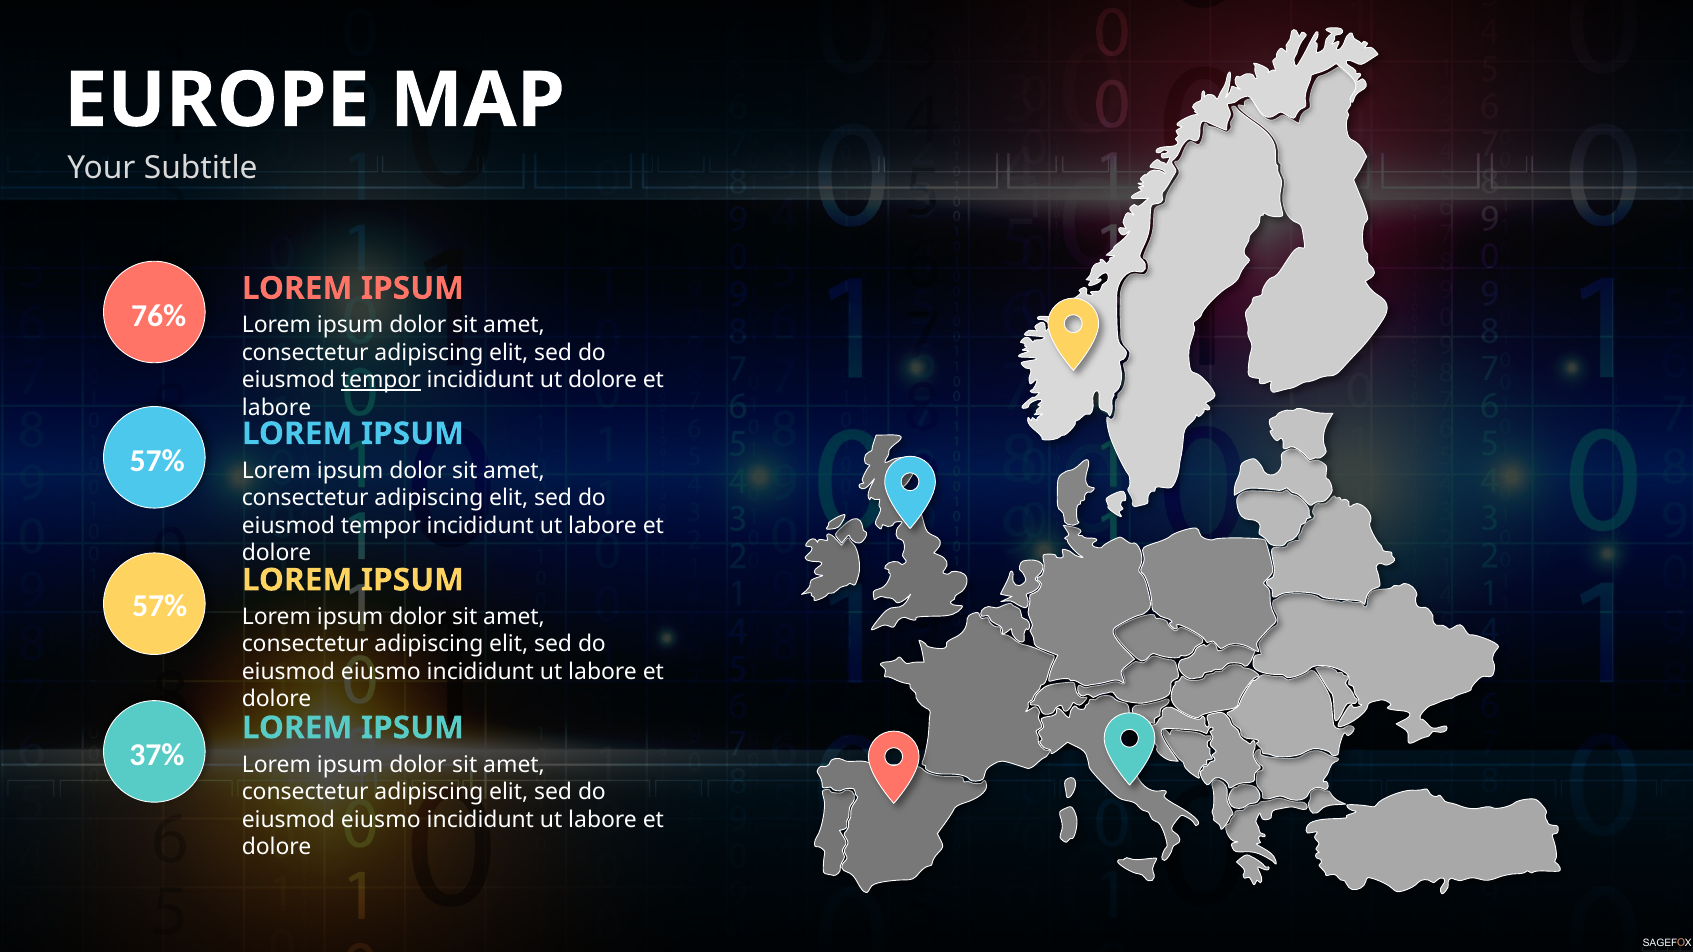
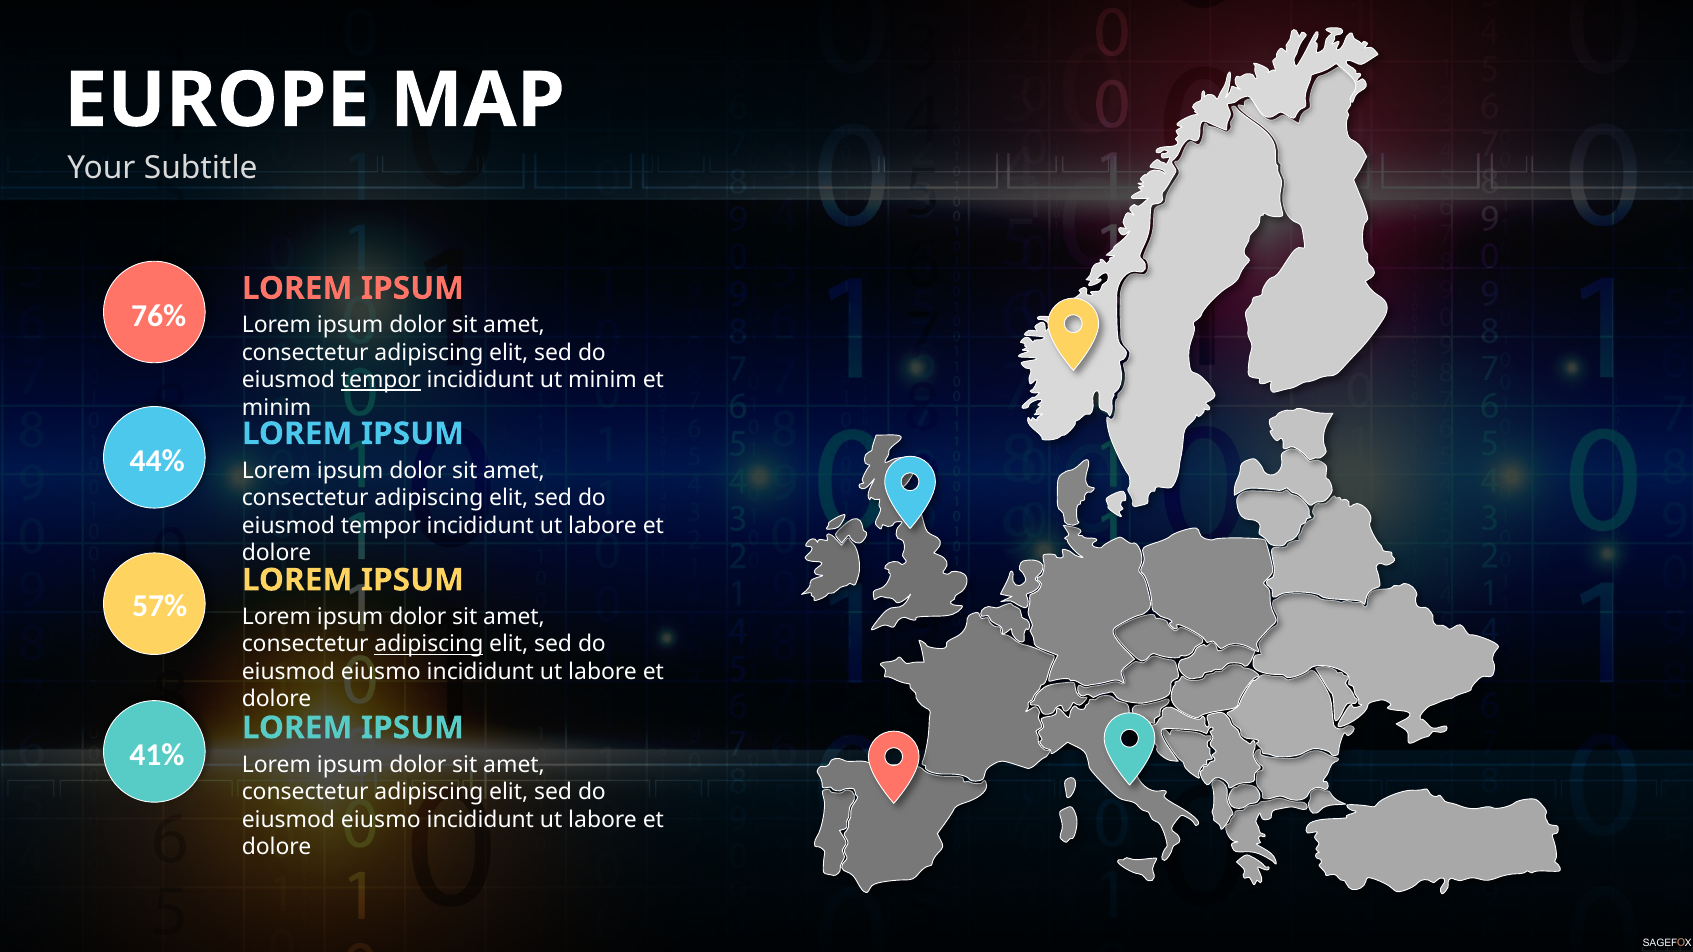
ut dolore: dolore -> minim (603, 380)
labore: labore -> minim (277, 408)
57%: 57% -> 44% (157, 461)
adipiscing underline: none -> present (429, 645)
37%: 37% -> 41% (157, 755)
